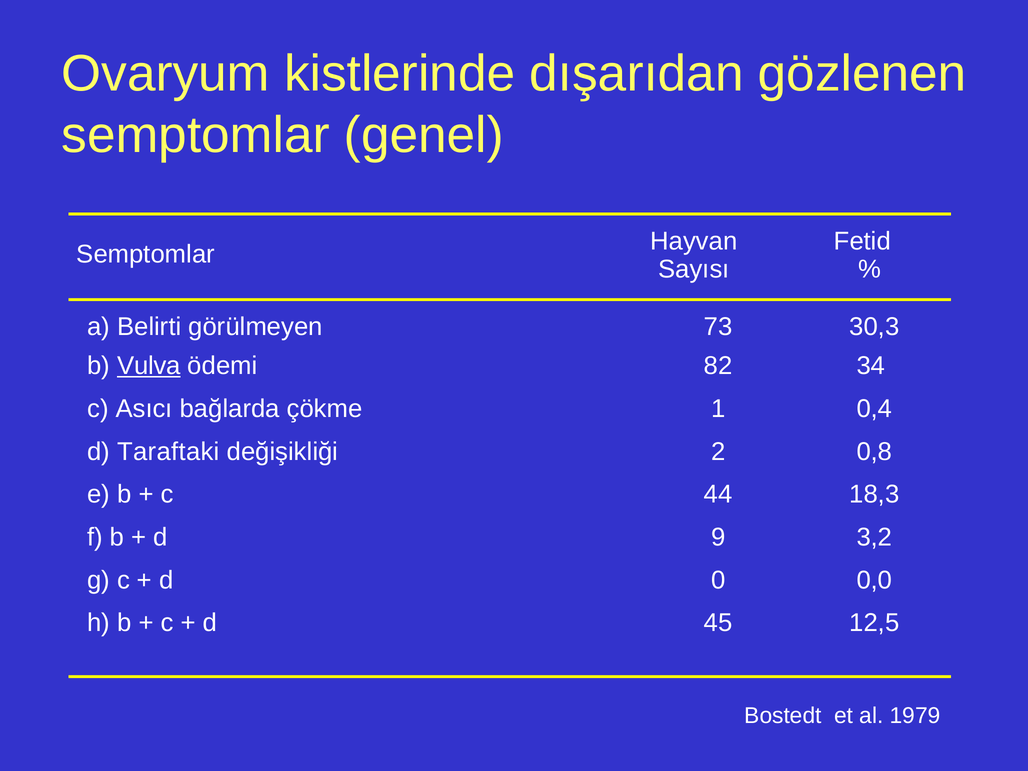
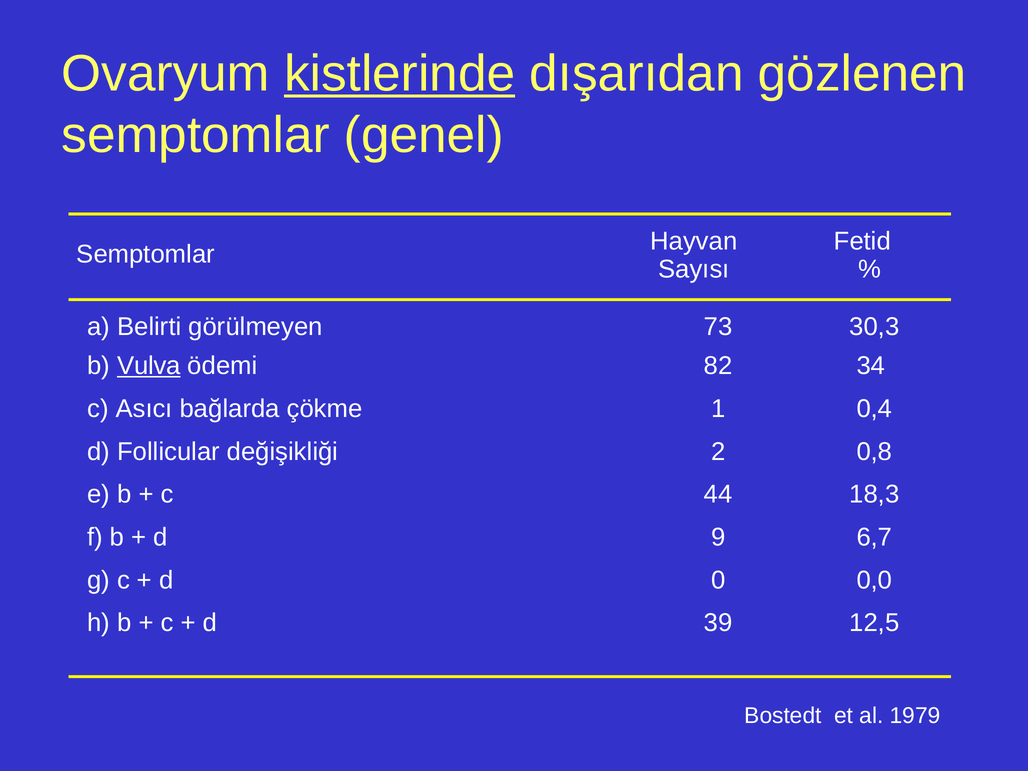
kistlerinde underline: none -> present (400, 74)
Taraftaki: Taraftaki -> Follicular (169, 452)
3,2: 3,2 -> 6,7 (874, 537)
45: 45 -> 39 (718, 623)
